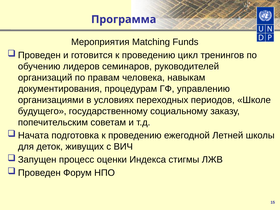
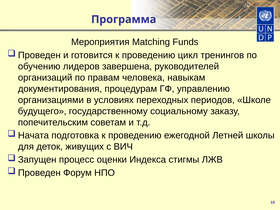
семинаров: семинаров -> завершена (127, 66)
